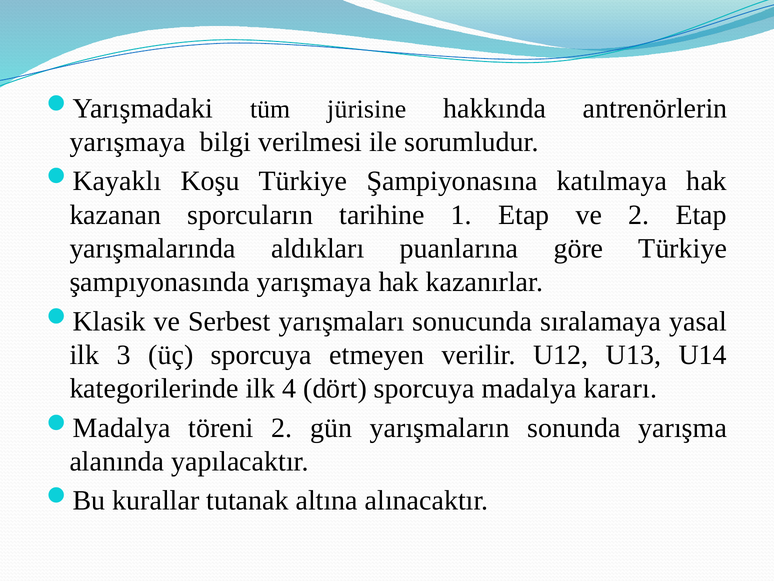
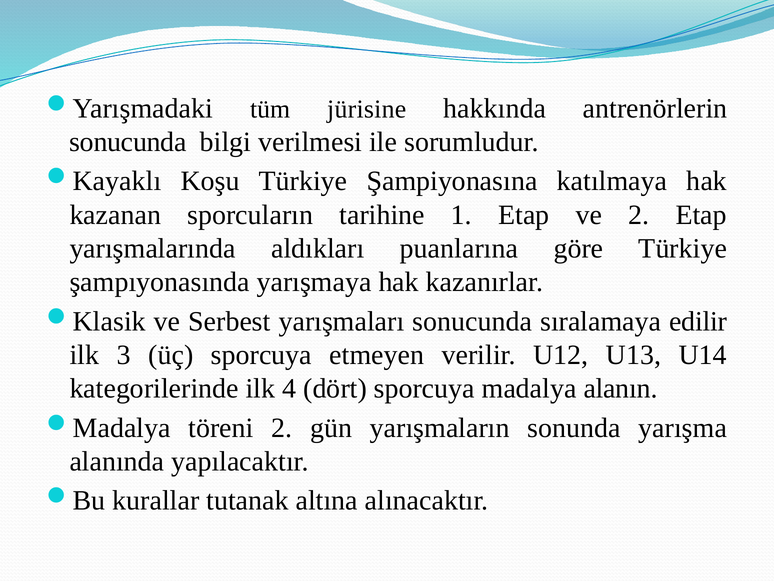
yarışmaya: yarışmaya -> sonucunda (128, 142)
yasal: yasal -> edilir (698, 321)
kararı: kararı -> alanın (621, 388)
